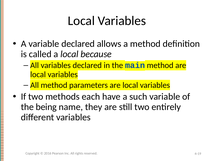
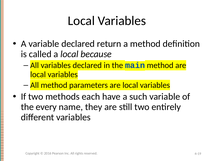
allows: allows -> return (109, 44)
being: being -> every (46, 107)
